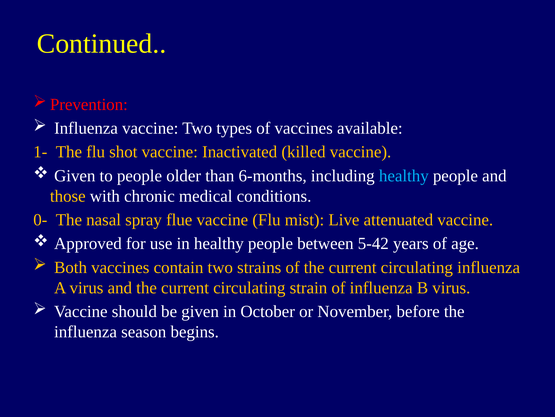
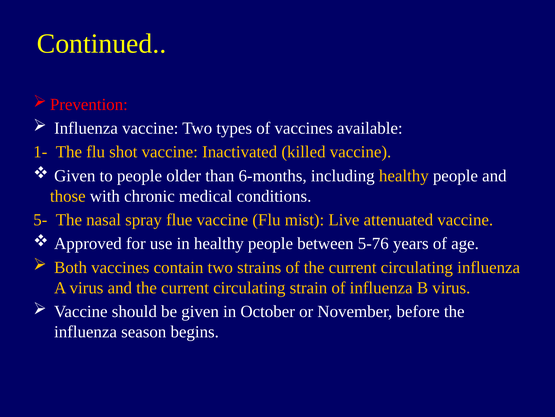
healthy colour: light blue -> yellow (404, 175)
0-: 0- -> 5- (40, 219)
5-42: 5-42 -> 5-76 (373, 243)
